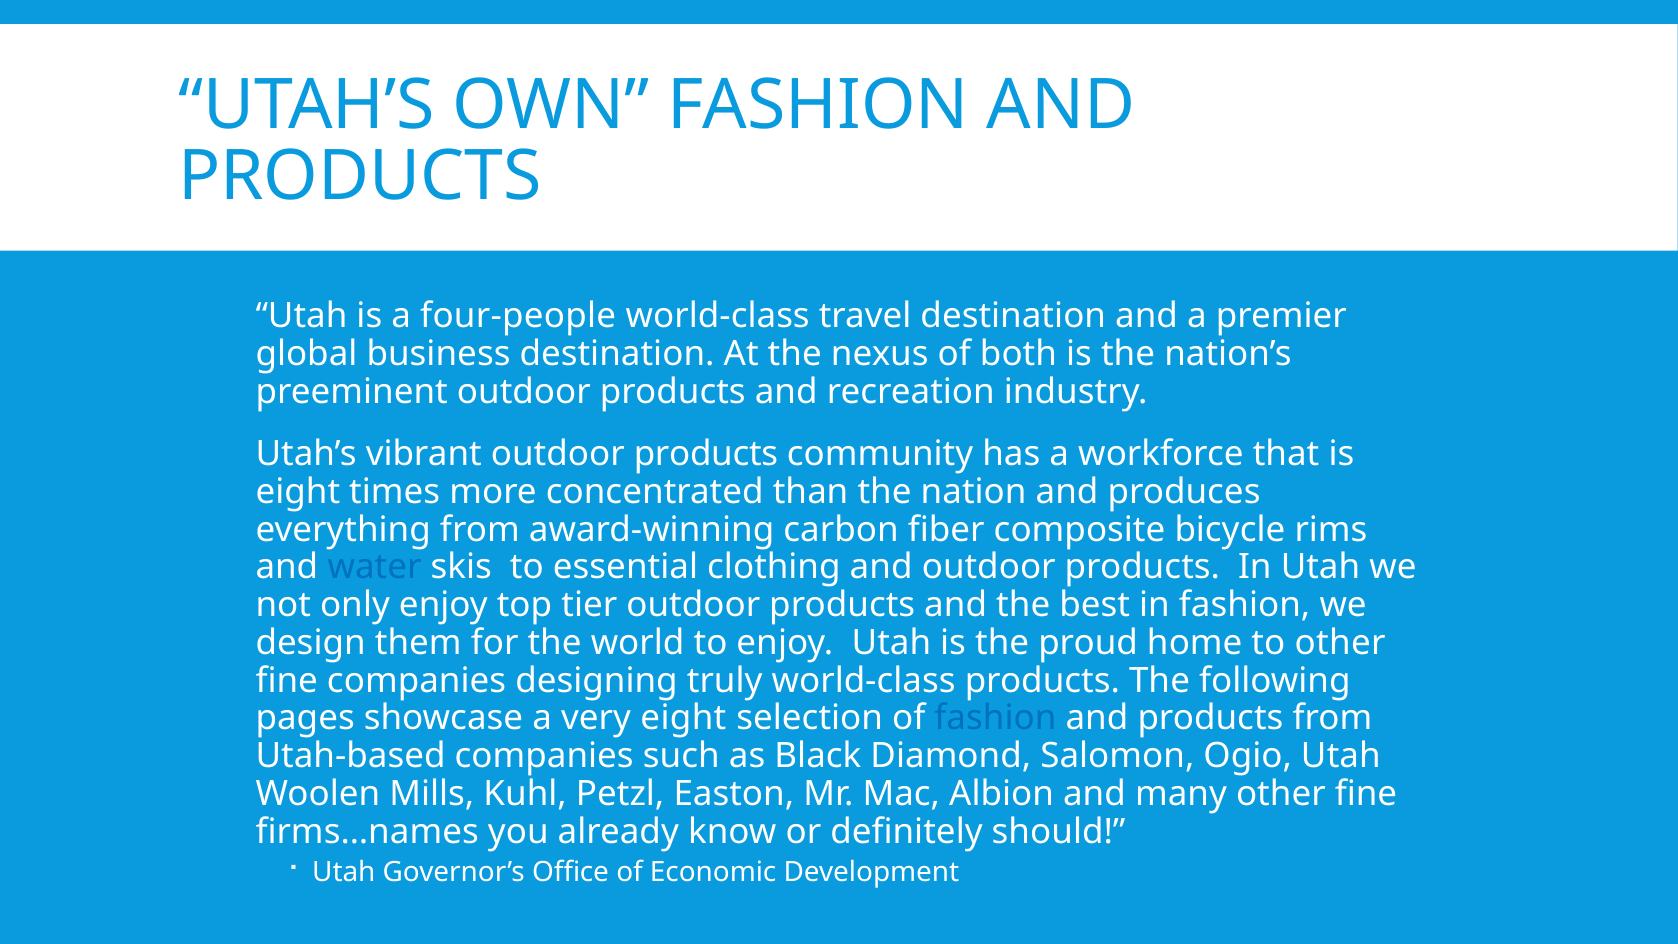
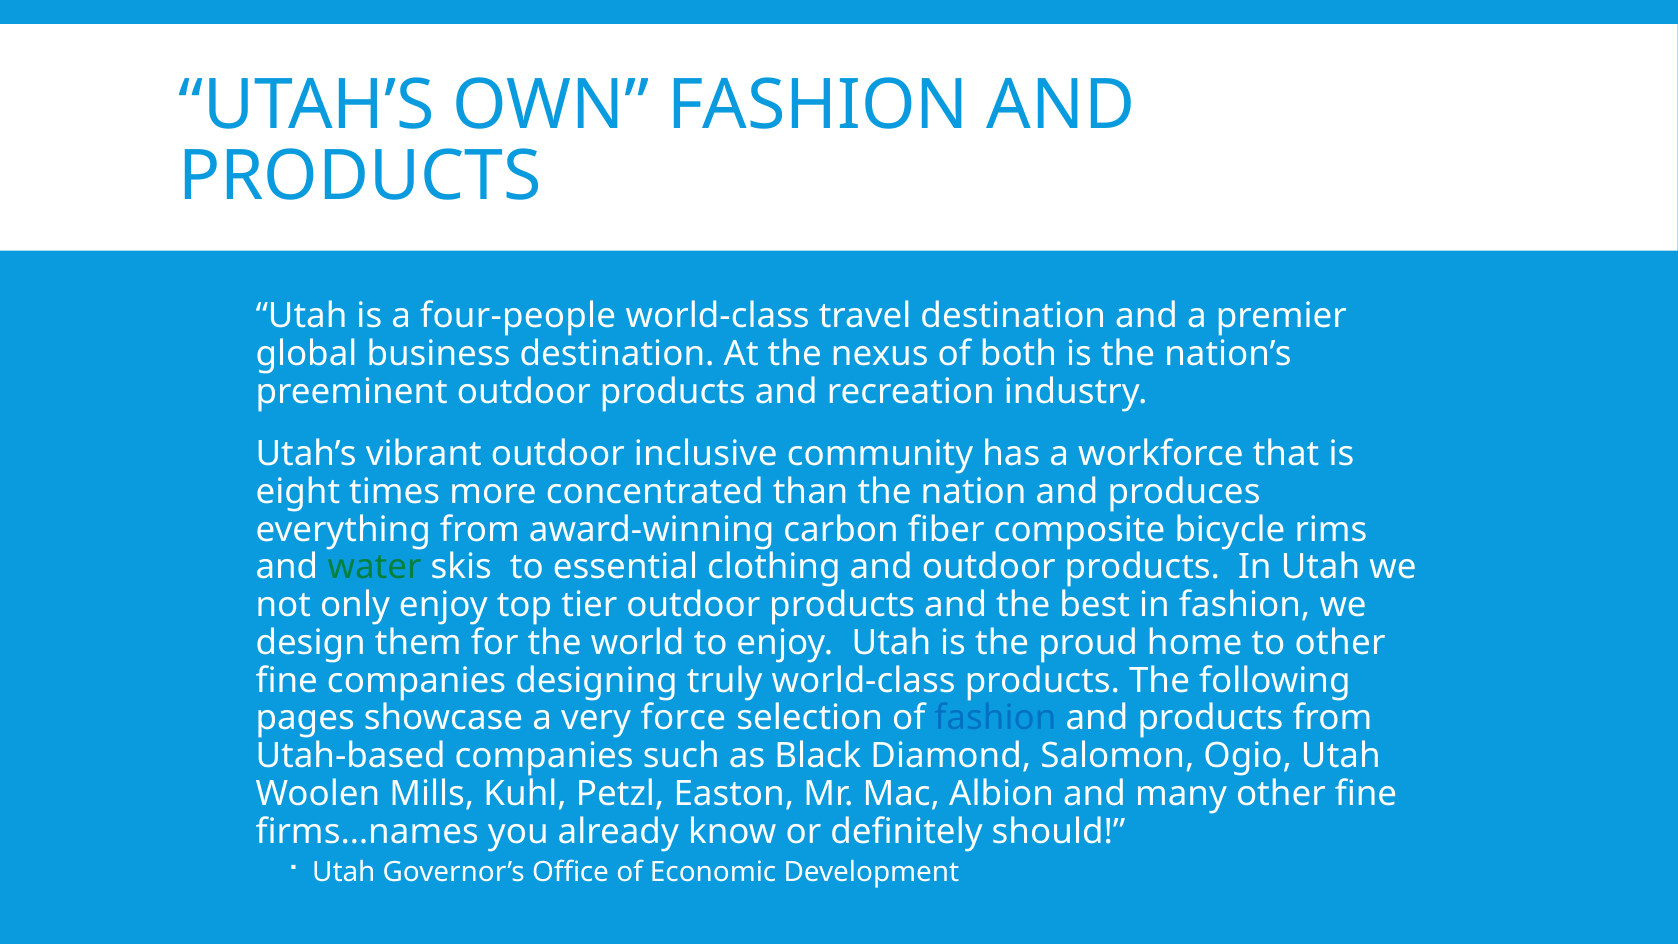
vibrant outdoor products: products -> inclusive (706, 454)
water colour: blue -> green (374, 567)
very eight: eight -> force (683, 718)
